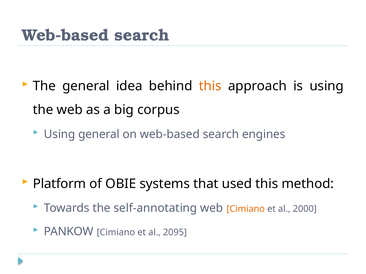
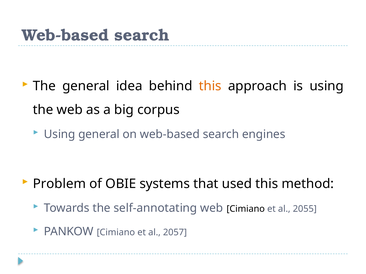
Platform: Platform -> Problem (59, 184)
Cimiano colour: orange -> black (246, 209)
2000: 2000 -> 2055 (305, 209)
2095: 2095 -> 2057 (175, 233)
